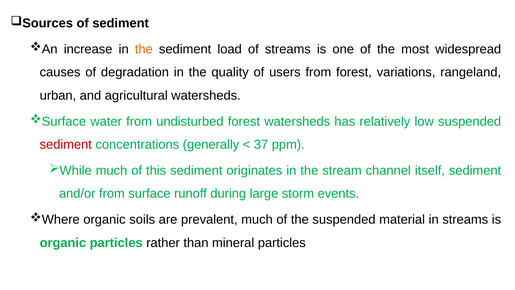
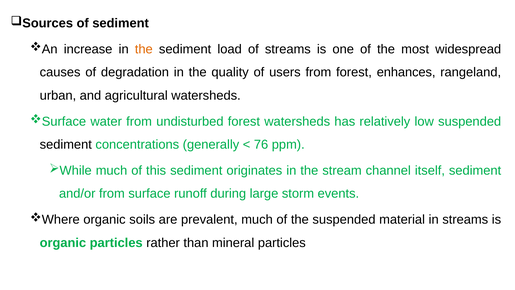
variations: variations -> enhances (406, 72)
sediment colour: red -> black (66, 145)
37: 37 -> 76 (261, 145)
